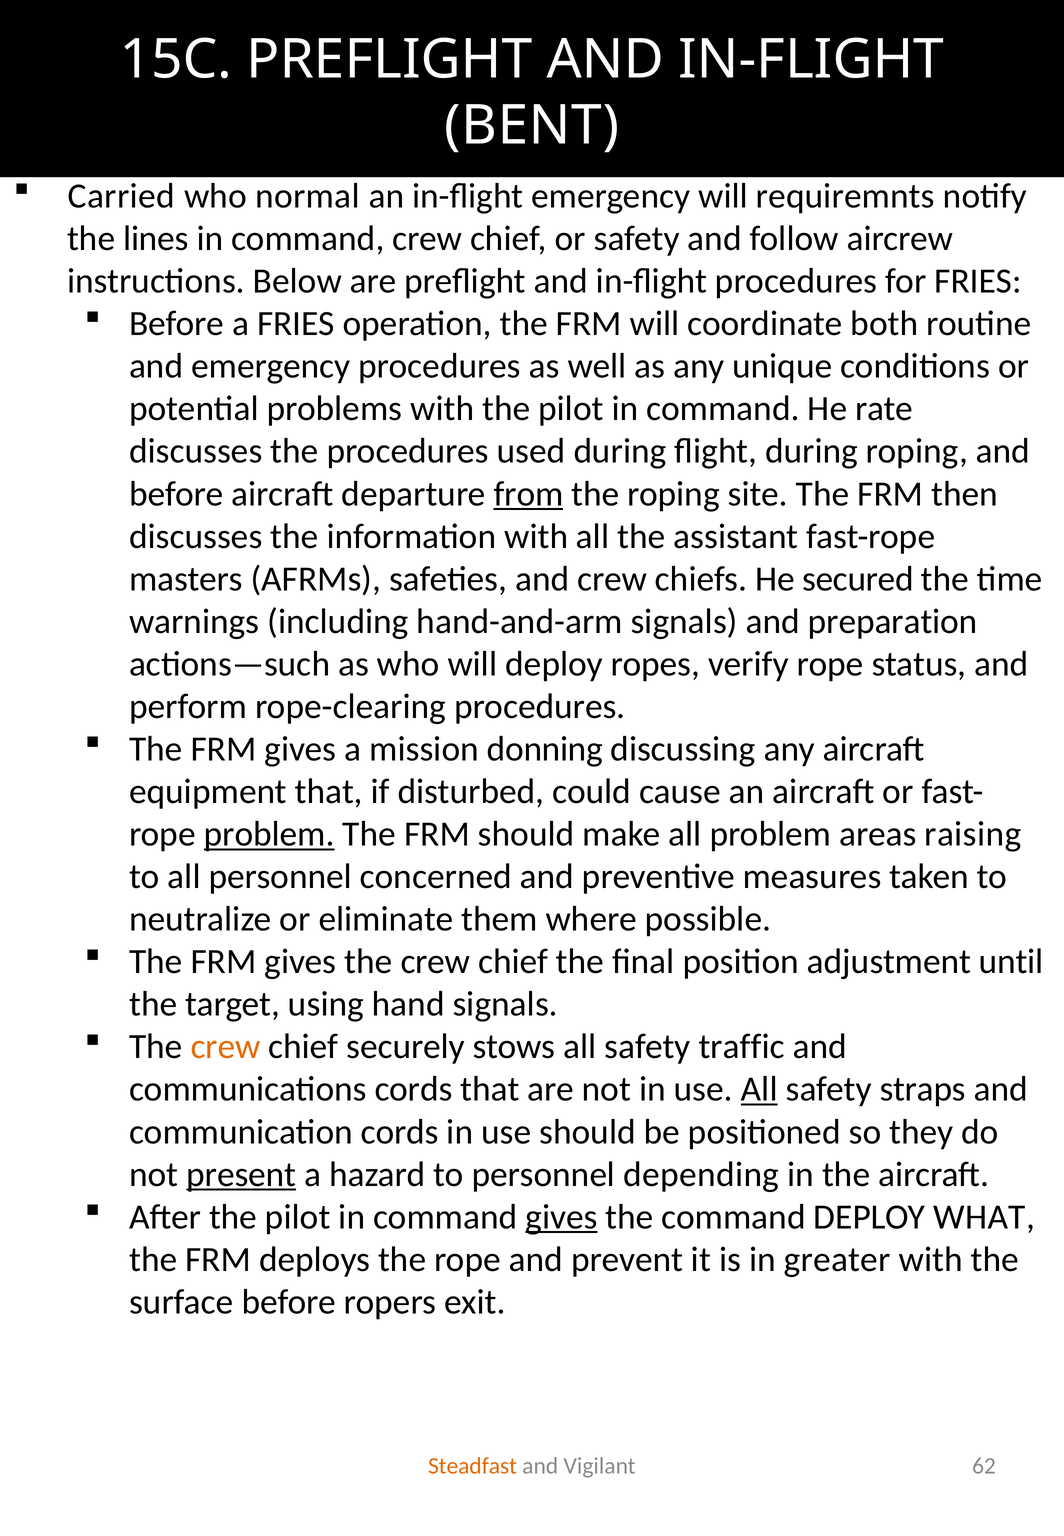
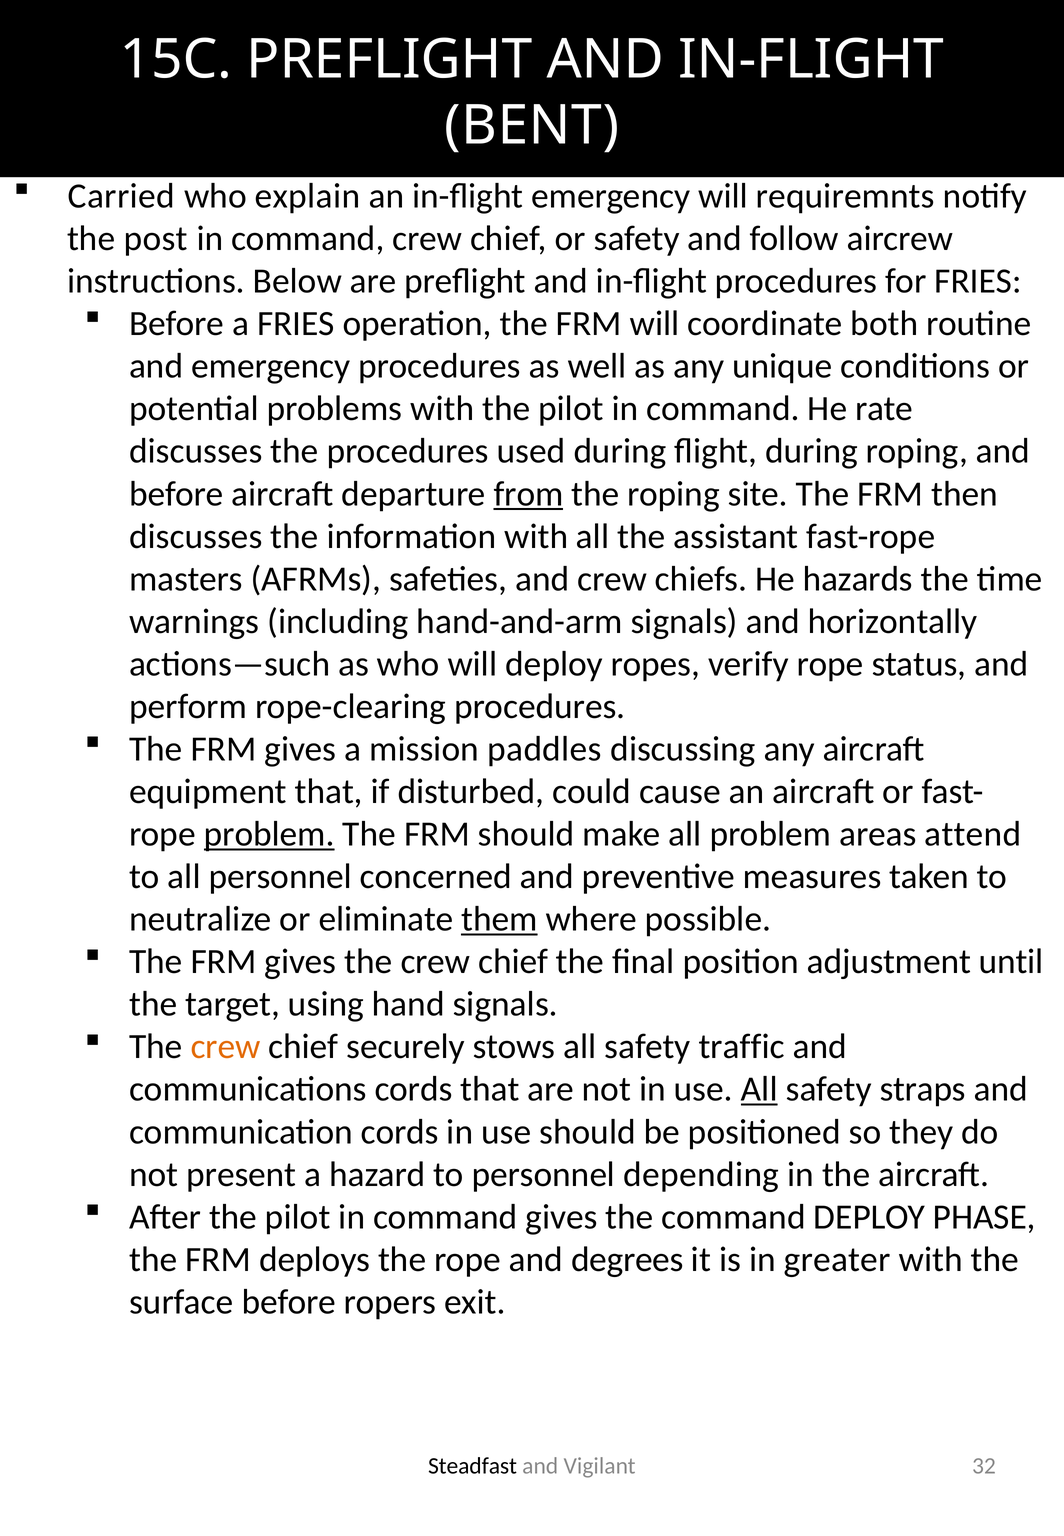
normal: normal -> explain (308, 196)
lines: lines -> post (156, 239)
secured: secured -> hazards (858, 579)
preparation: preparation -> horizontally (893, 622)
donning: donning -> paddles (545, 749)
raising: raising -> attend (973, 835)
them underline: none -> present (499, 920)
present underline: present -> none (241, 1175)
gives underline: present -> none (561, 1218)
WHAT: WHAT -> PHASE (984, 1218)
prevent: prevent -> degrees (627, 1260)
Steadfast colour: orange -> black (472, 1467)
62: 62 -> 32 (984, 1467)
